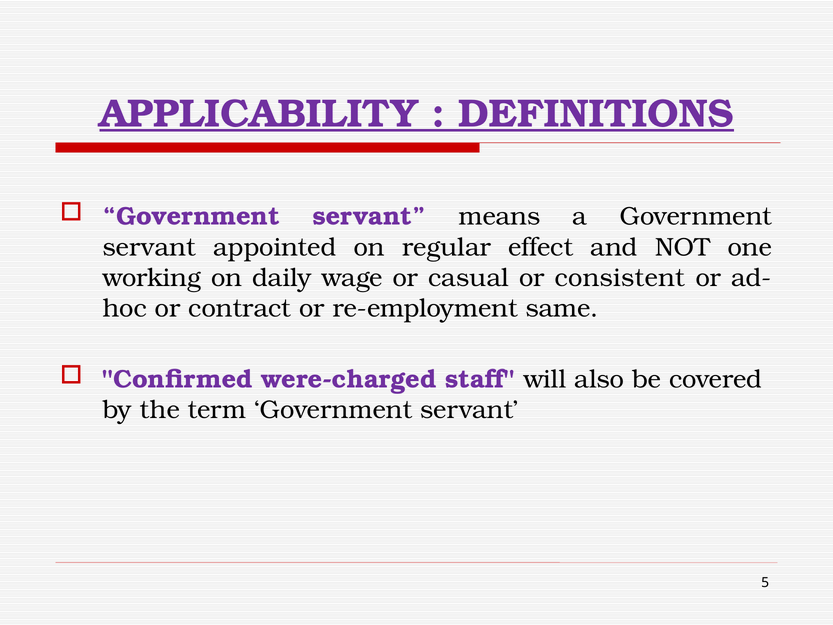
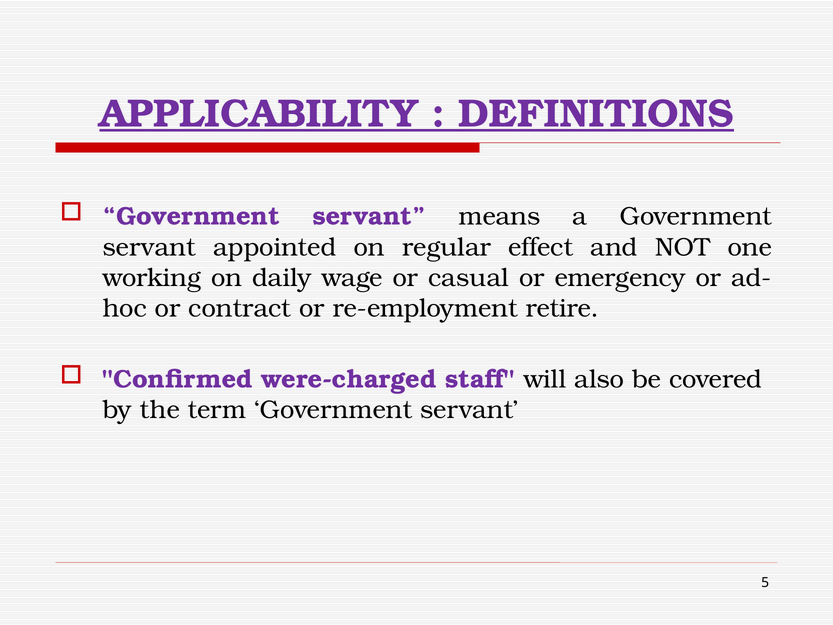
consistent: consistent -> emergency (620, 278)
same: same -> retire (562, 308)
